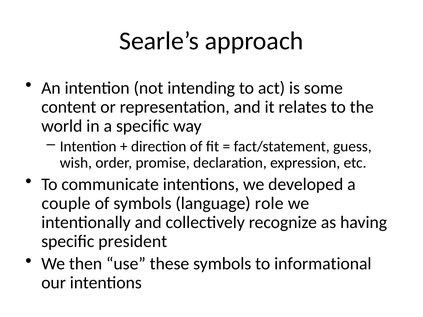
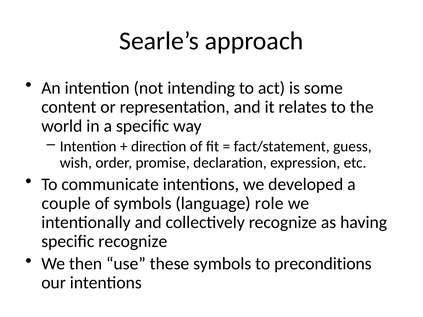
specific president: president -> recognize (133, 241)
informational: informational -> preconditions (323, 264)
